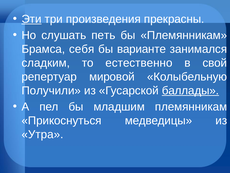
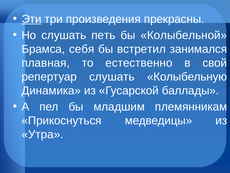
бы Племянникам: Племянникам -> Колыбельной (184, 35)
варианте: варианте -> встретил (141, 49)
сладким: сладким -> плавная (46, 63)
репертуар мировой: мировой -> слушать (112, 77)
Получили: Получили -> Динамика (51, 90)
баллады underline: present -> none (190, 90)
